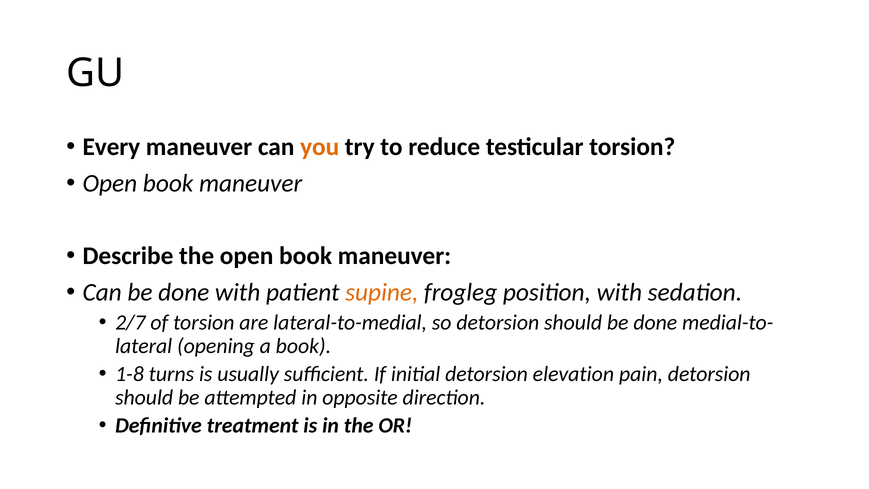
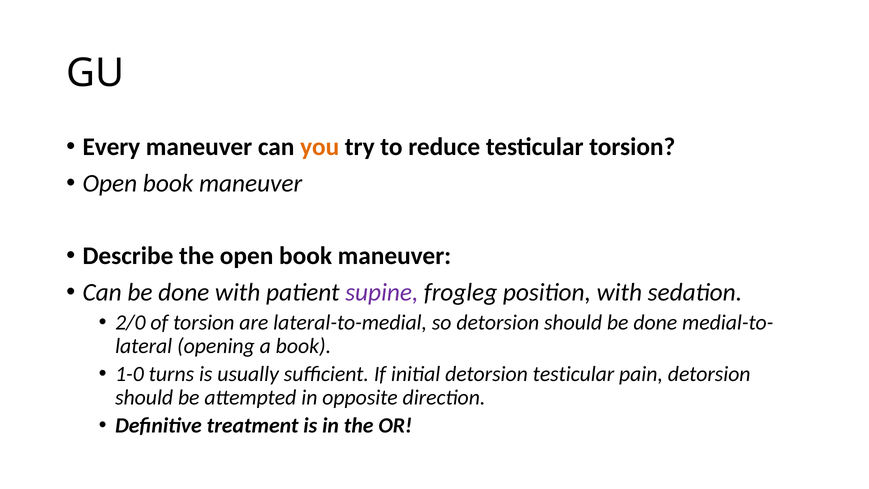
supine colour: orange -> purple (382, 292)
2/7: 2/7 -> 2/0 (130, 322)
1-8: 1-8 -> 1-0 (129, 374)
detorsion elevation: elevation -> testicular (573, 374)
